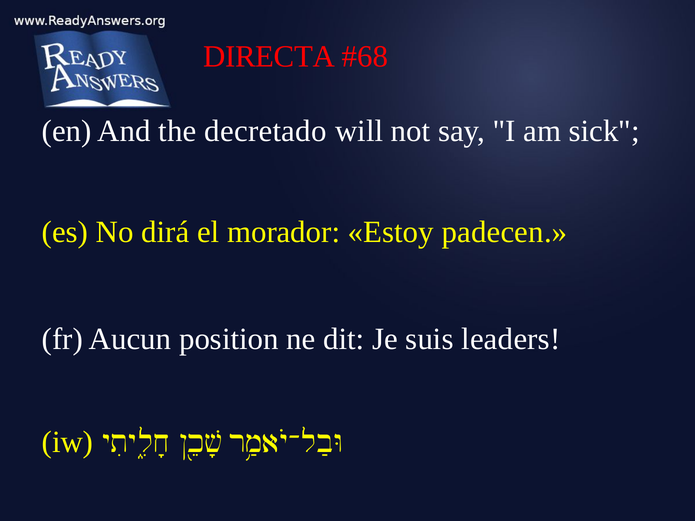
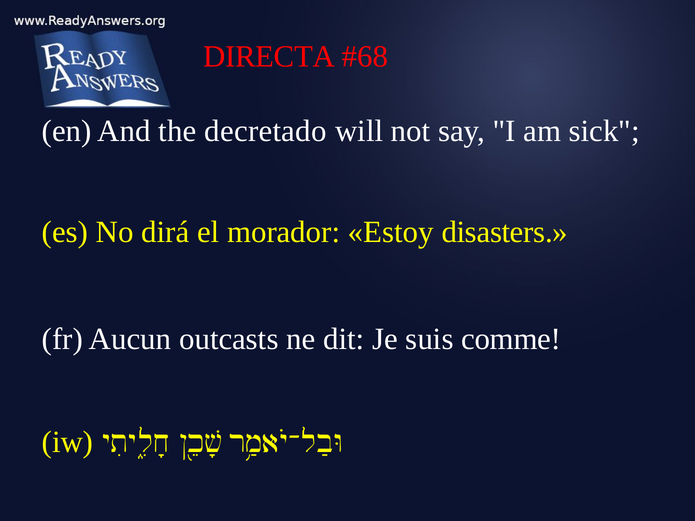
padecen: padecen -> disasters (505, 232)
position: position -> outcasts (229, 339)
leaders: leaders -> comme (511, 339)
